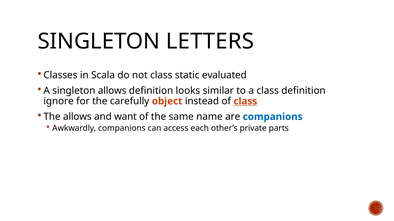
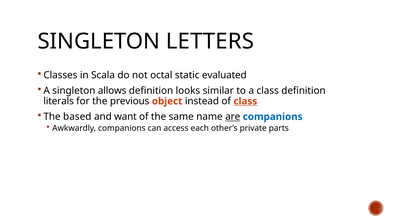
not class: class -> octal (161, 75)
ignore: ignore -> literals (59, 101)
carefully: carefully -> previous (130, 101)
The allows: allows -> based (77, 117)
are underline: none -> present (233, 117)
